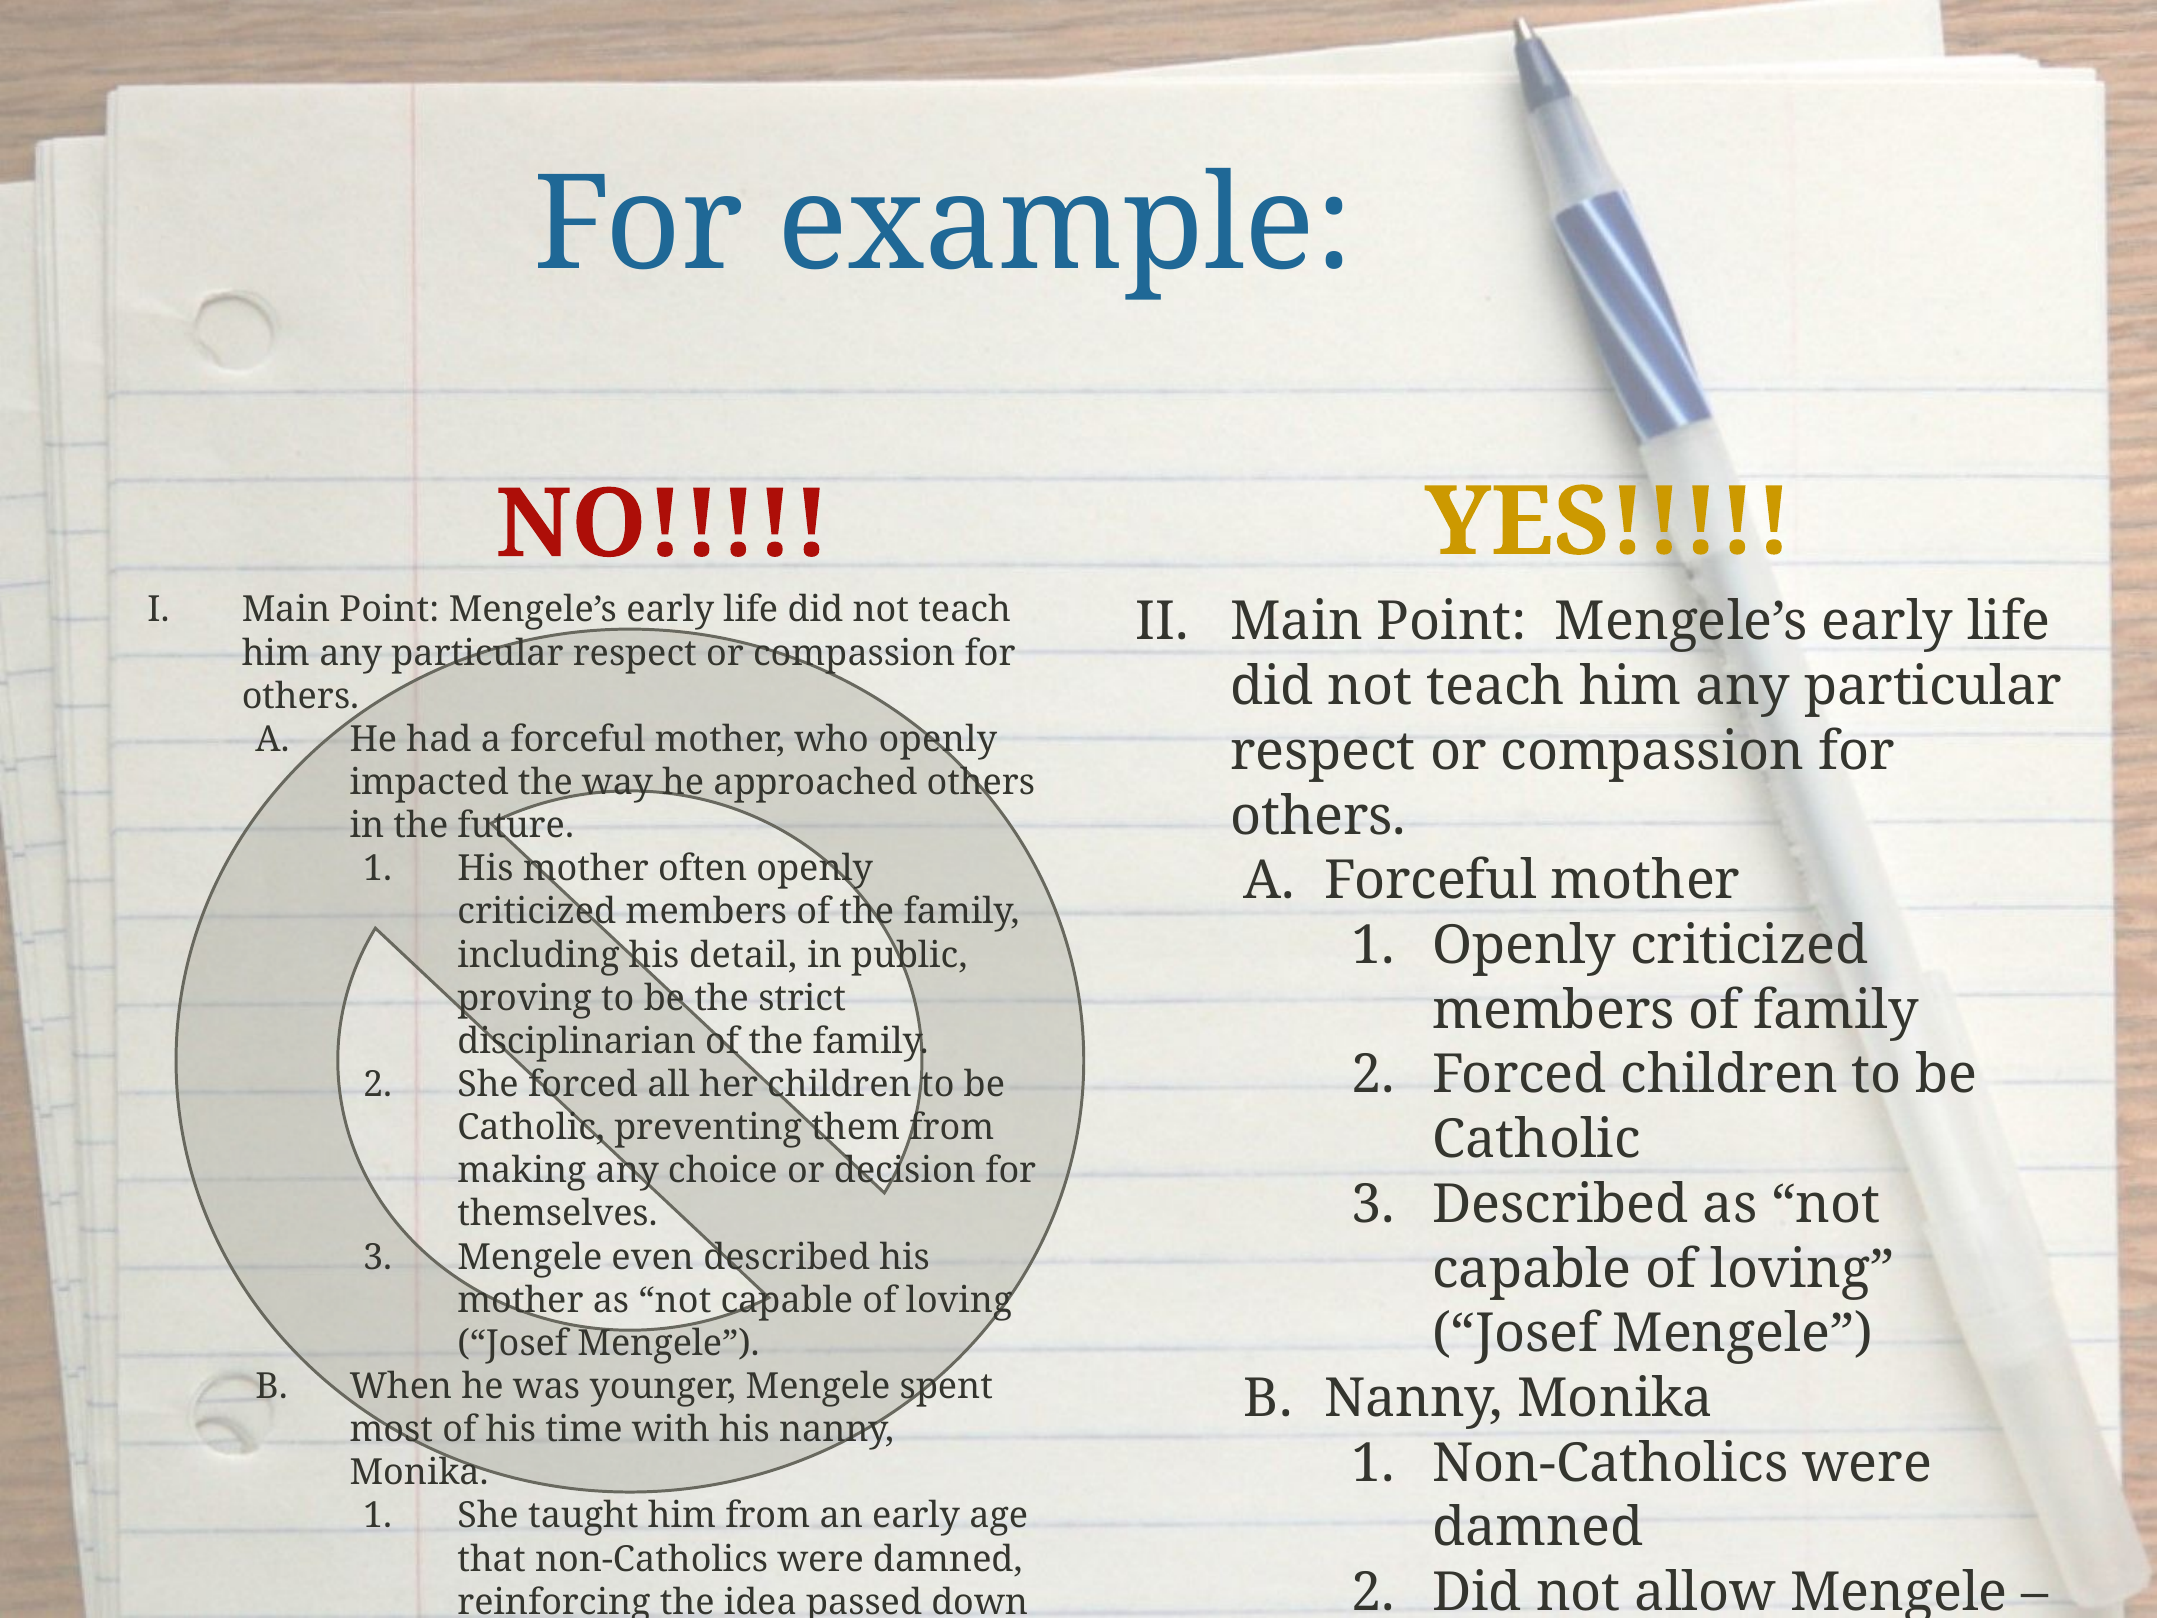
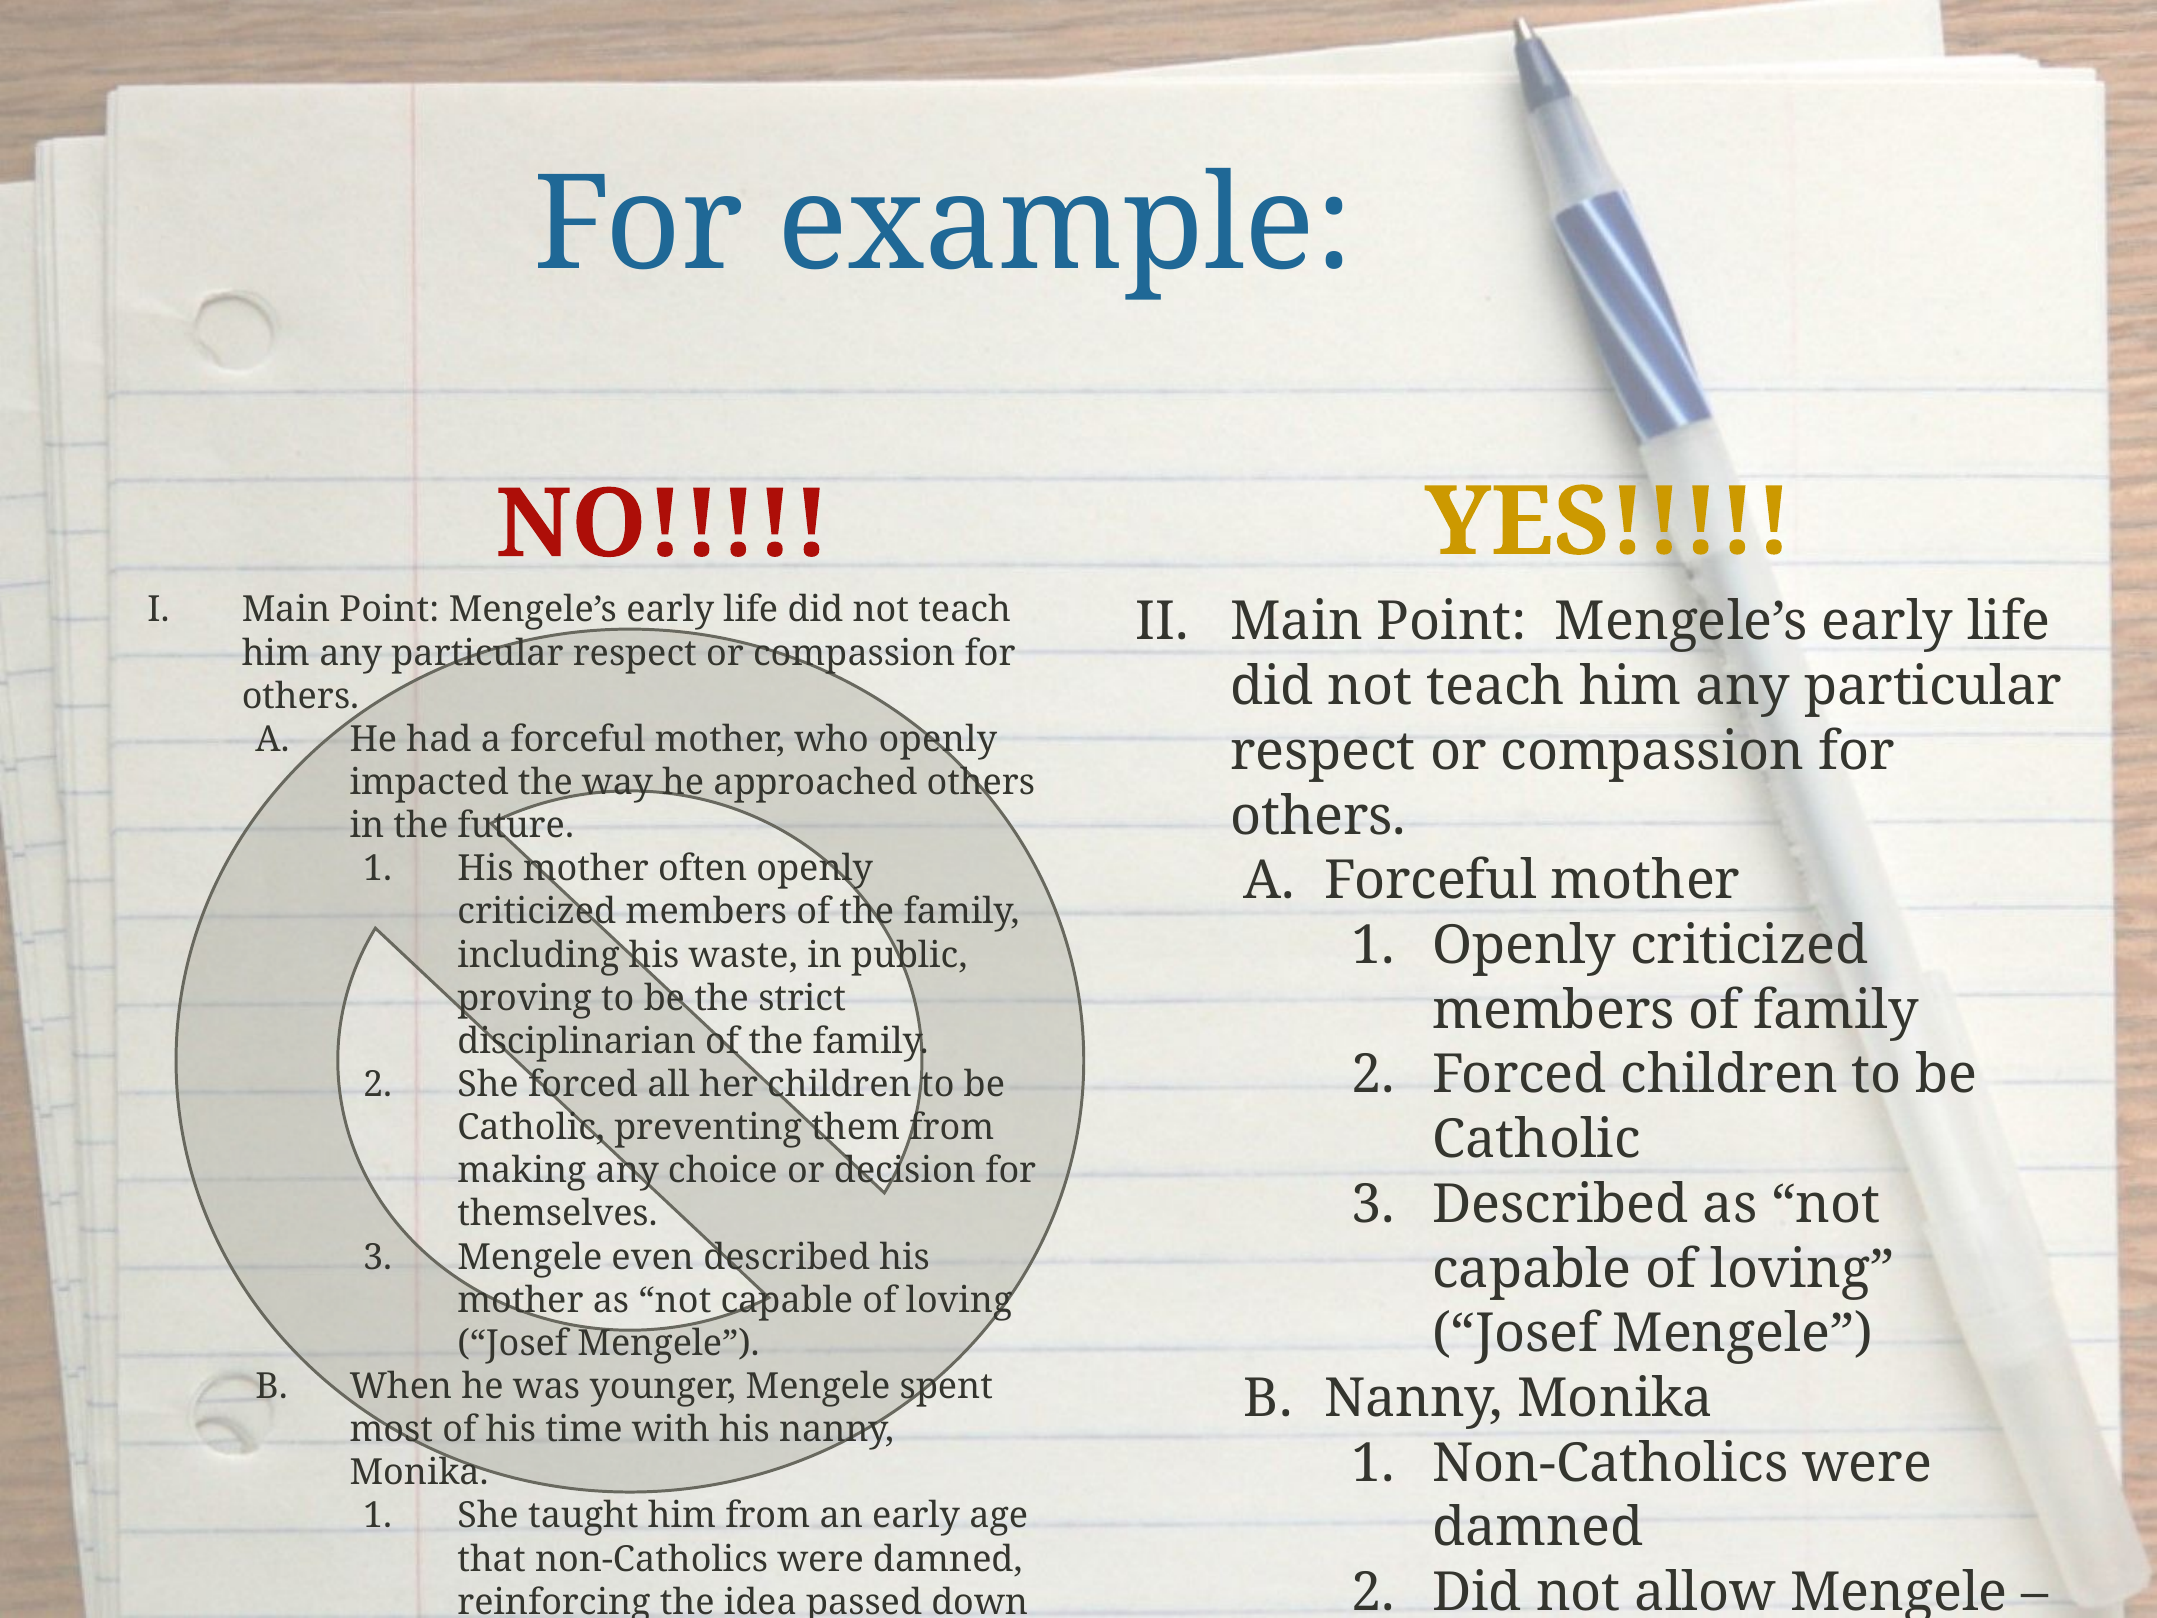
detail: detail -> waste (743, 955)
